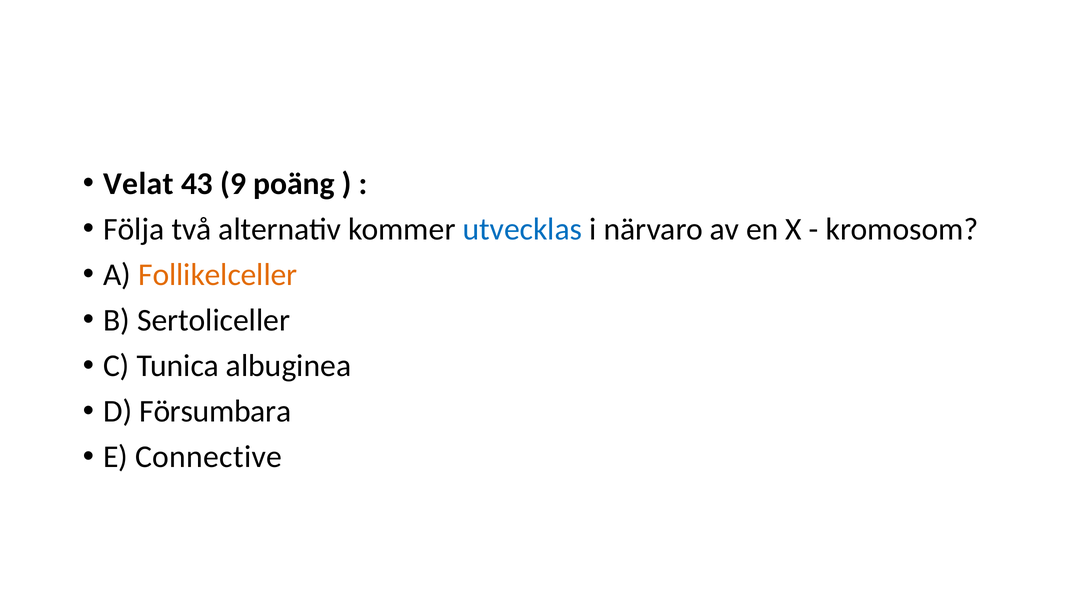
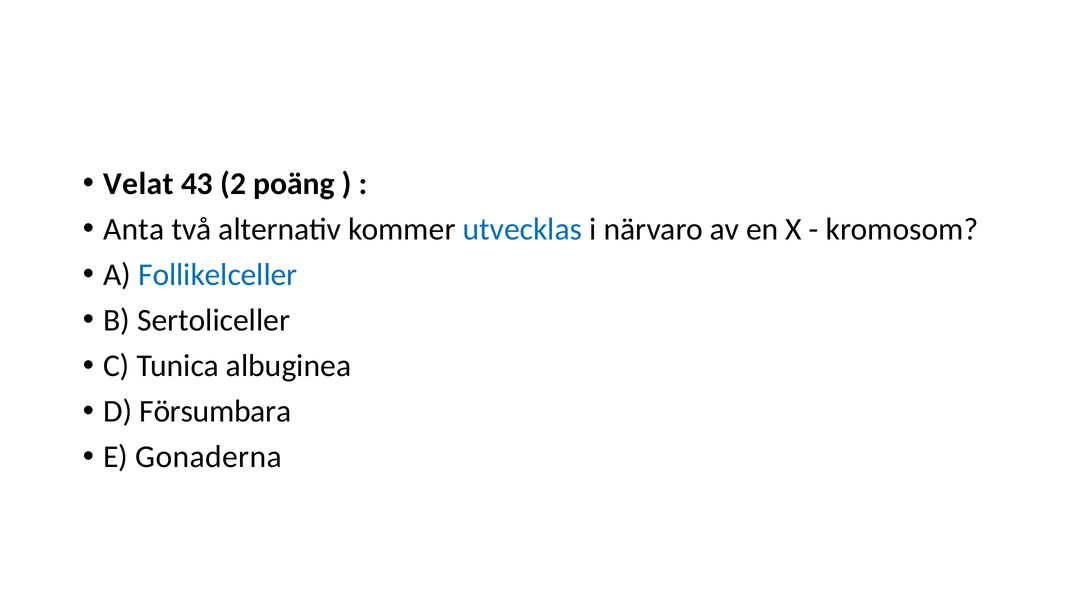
9: 9 -> 2 (233, 184)
Följa: Följa -> Anta (134, 229)
Follikelceller colour: orange -> blue (218, 275)
Connective: Connective -> Gonaderna (209, 457)
